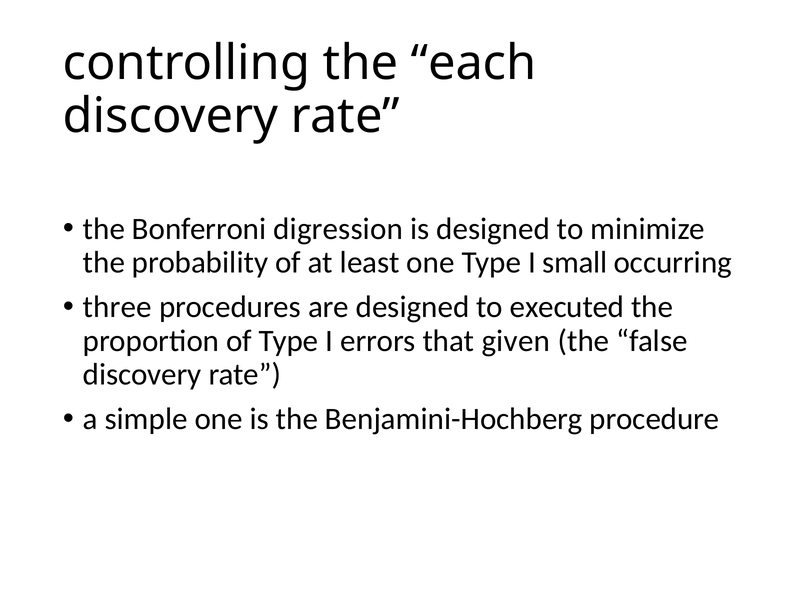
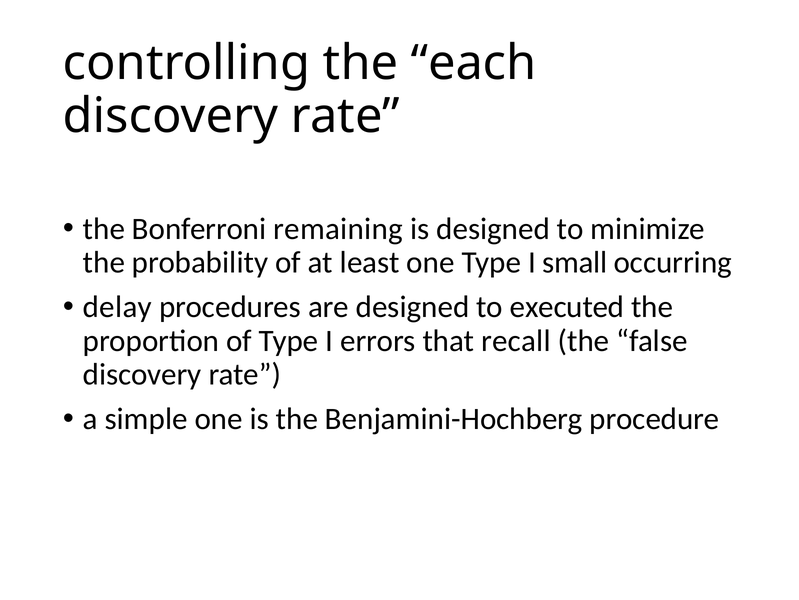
digression: digression -> remaining (338, 229)
three: three -> delay (117, 307)
given: given -> recall (516, 340)
